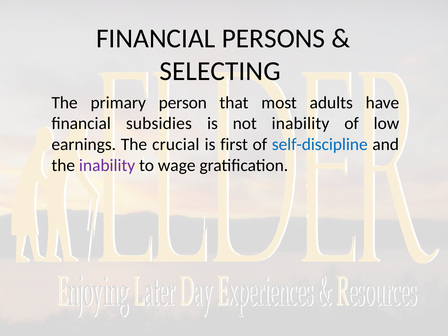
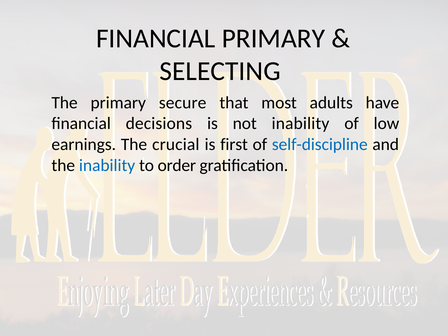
FINANCIAL PERSONS: PERSONS -> PRIMARY (273, 38)
person: person -> secure (183, 103)
subsidies: subsidies -> decisions (159, 124)
inability colour: purple -> blue (107, 165)
wage: wage -> order (177, 165)
